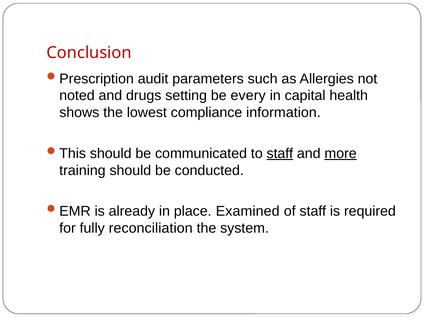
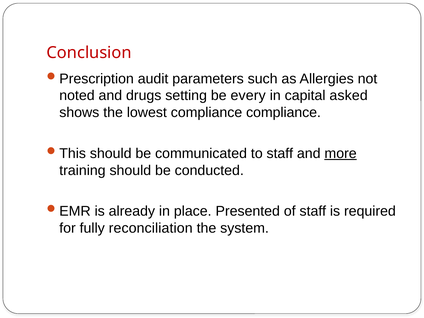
health: health -> asked (349, 96)
compliance information: information -> compliance (284, 113)
staff underline: present -> none (280, 153)
Examined: Examined -> Presented (248, 211)
